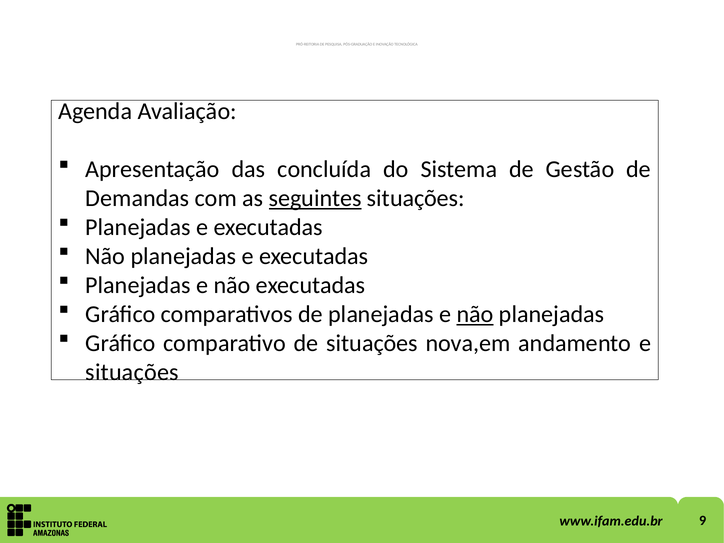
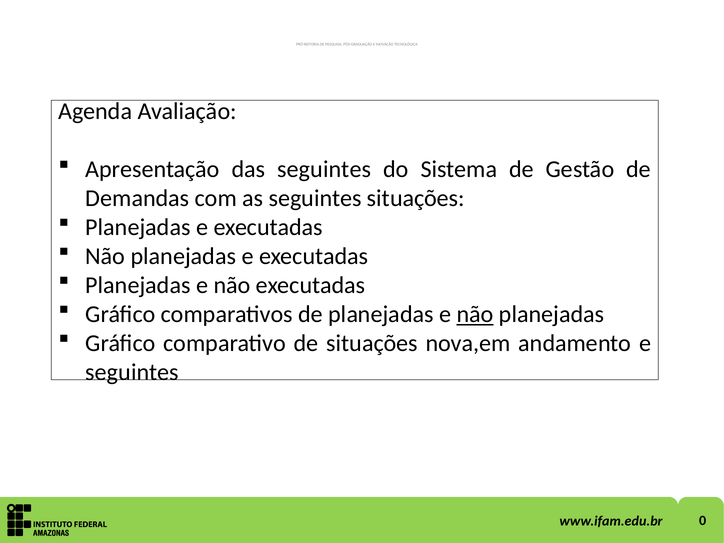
das concluída: concluída -> seguintes (324, 169)
seguintes underline: present -> none (315, 198)
situações: situações -> seguintes (132, 372)
9: 9 -> 0 (703, 520)
